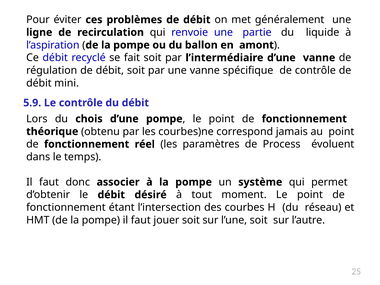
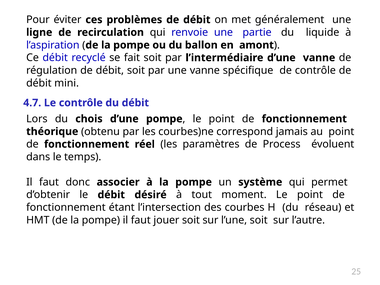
5.9: 5.9 -> 4.7 (32, 103)
